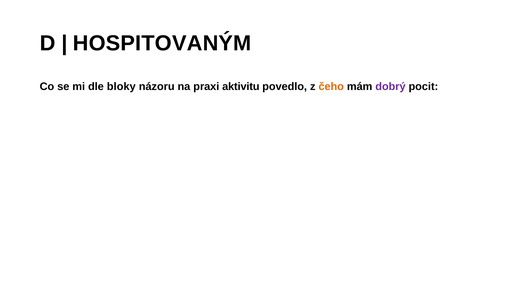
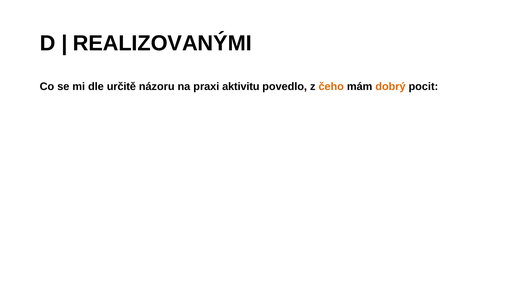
HOSPITOVANÝM: HOSPITOVANÝM -> REALIZOVANÝMI (162, 43)
bloky: bloky -> určitě (121, 86)
dobrý colour: purple -> orange (390, 86)
